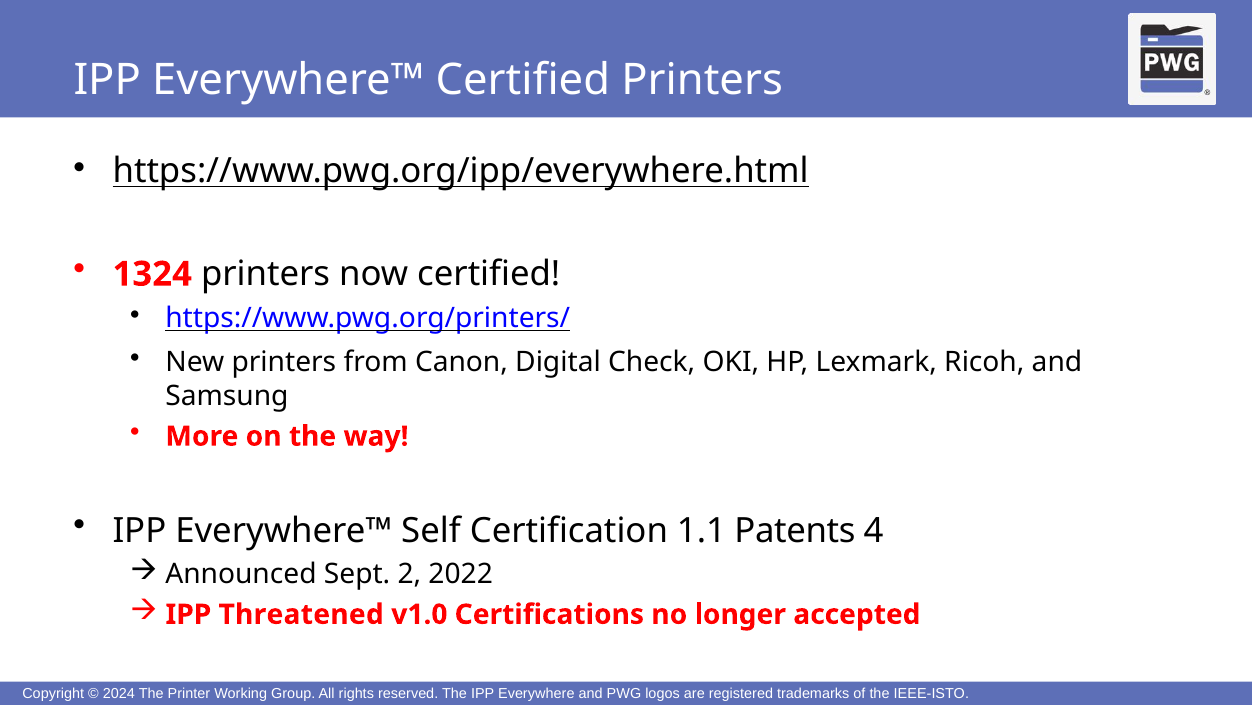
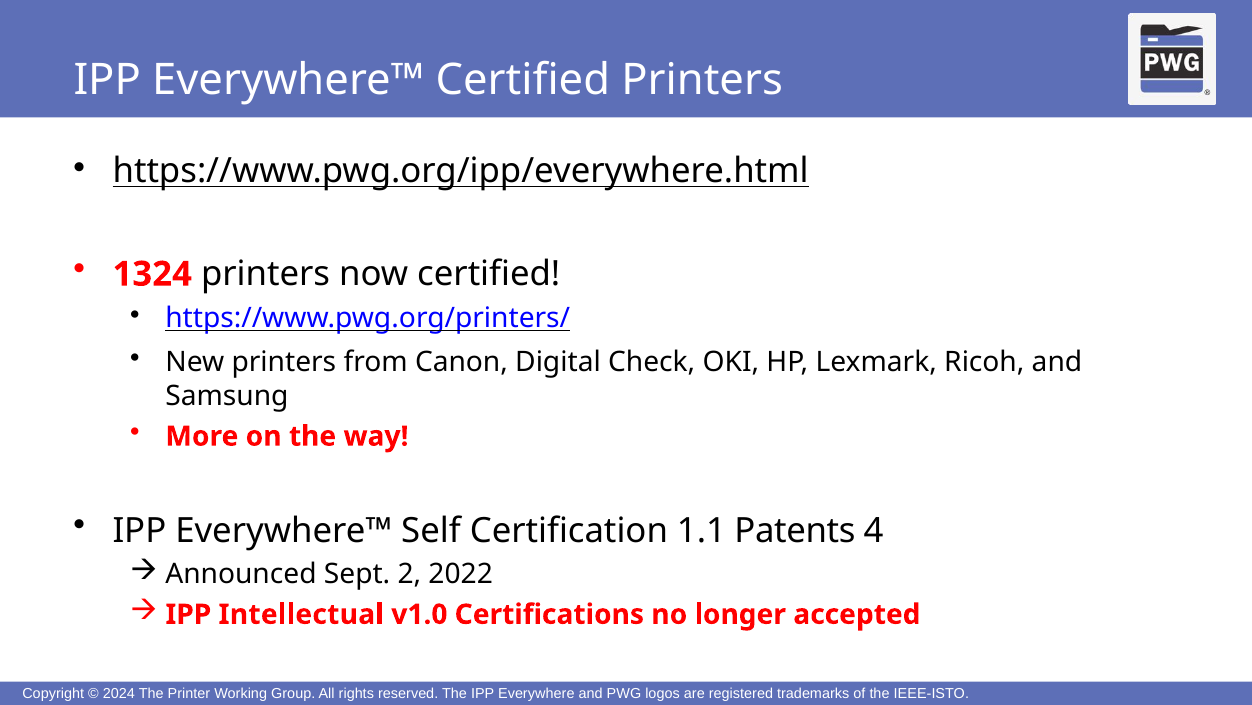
Threatened: Threatened -> Intellectual (301, 614)
